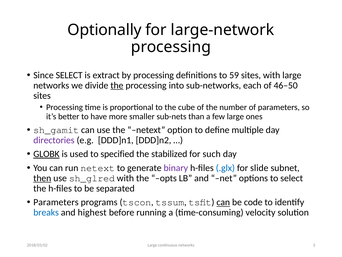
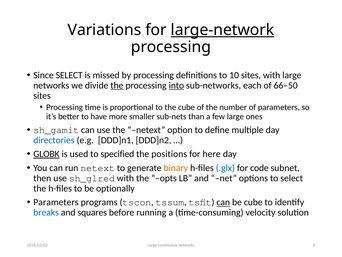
Optionally: Optionally -> Variations (104, 30)
large-network underline: none -> present (222, 30)
extract: extract -> missed (106, 75)
59: 59 -> 10 (234, 75)
into underline: none -> present (176, 85)
46–50: 46–50 -> 66–50 (286, 85)
directories colour: purple -> blue (54, 140)
stabilized: stabilized -> positions (169, 154)
such: such -> here (212, 154)
binary colour: purple -> orange (176, 168)
slide: slide -> code (259, 168)
then underline: present -> none (42, 178)
separated: separated -> optionally (115, 188)
be code: code -> cube (253, 202)
highest: highest -> squares (92, 212)
